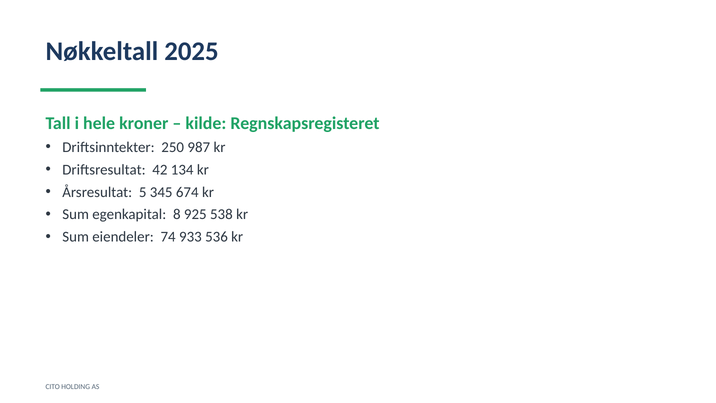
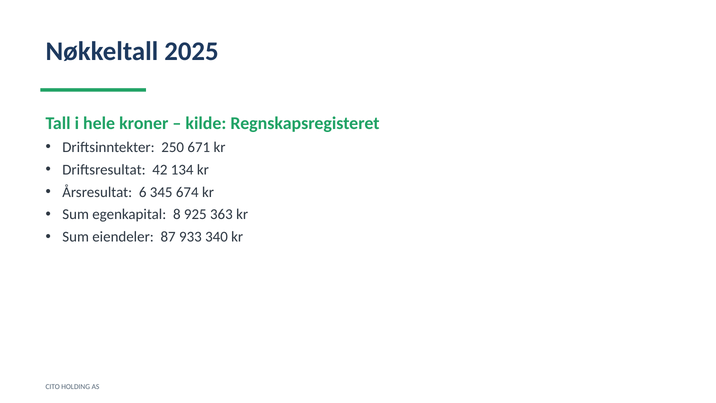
987: 987 -> 671 (199, 147)
5: 5 -> 6 (143, 192)
538: 538 -> 363 (221, 214)
74: 74 -> 87 (168, 237)
536: 536 -> 340 (216, 237)
